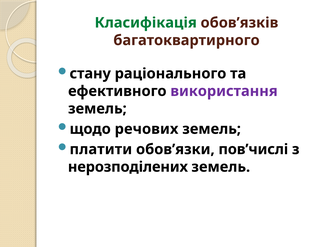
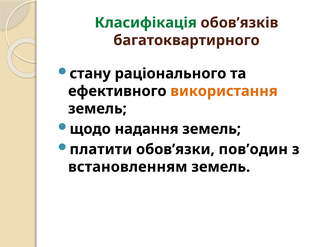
використання colour: purple -> orange (224, 91)
речових: речових -> надання (147, 129)
пов’числі: пов’числі -> пов’один (253, 149)
нерозподілених: нерозподілених -> встановленням (128, 167)
